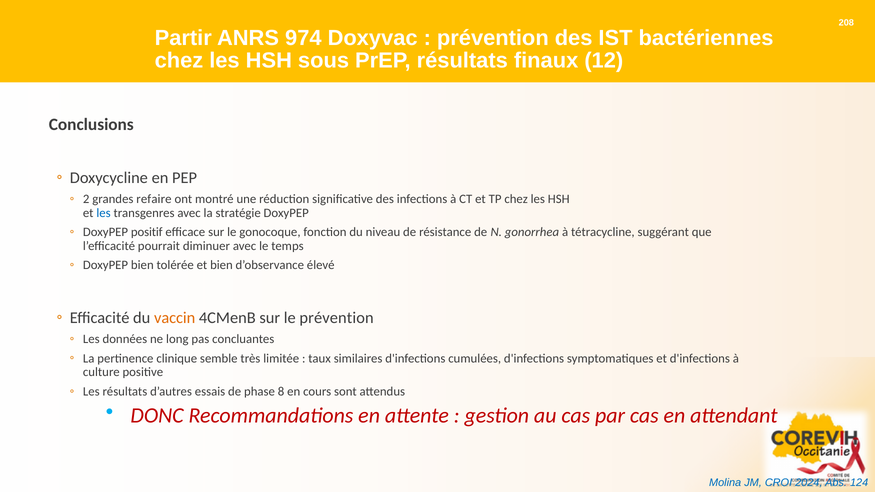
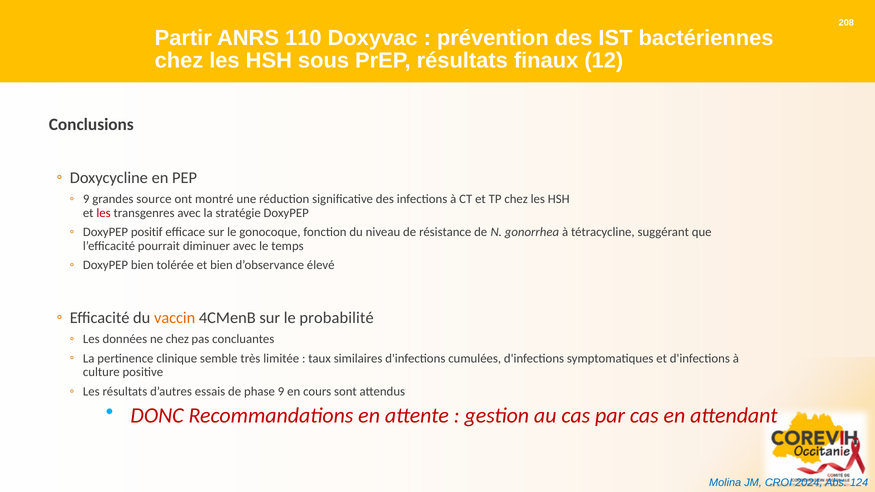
974: 974 -> 110 (303, 38)
2: 2 -> 9 (86, 199)
refaire: refaire -> source (154, 199)
les colour: blue -> red (104, 213)
le prévention: prévention -> probabilité (337, 318)
ne long: long -> chez (177, 339)
phase 8: 8 -> 9 (281, 392)
